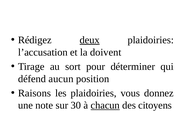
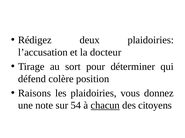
deux underline: present -> none (90, 40)
doivent: doivent -> docteur (106, 53)
aucun: aucun -> colère (61, 79)
30: 30 -> 54 (76, 106)
